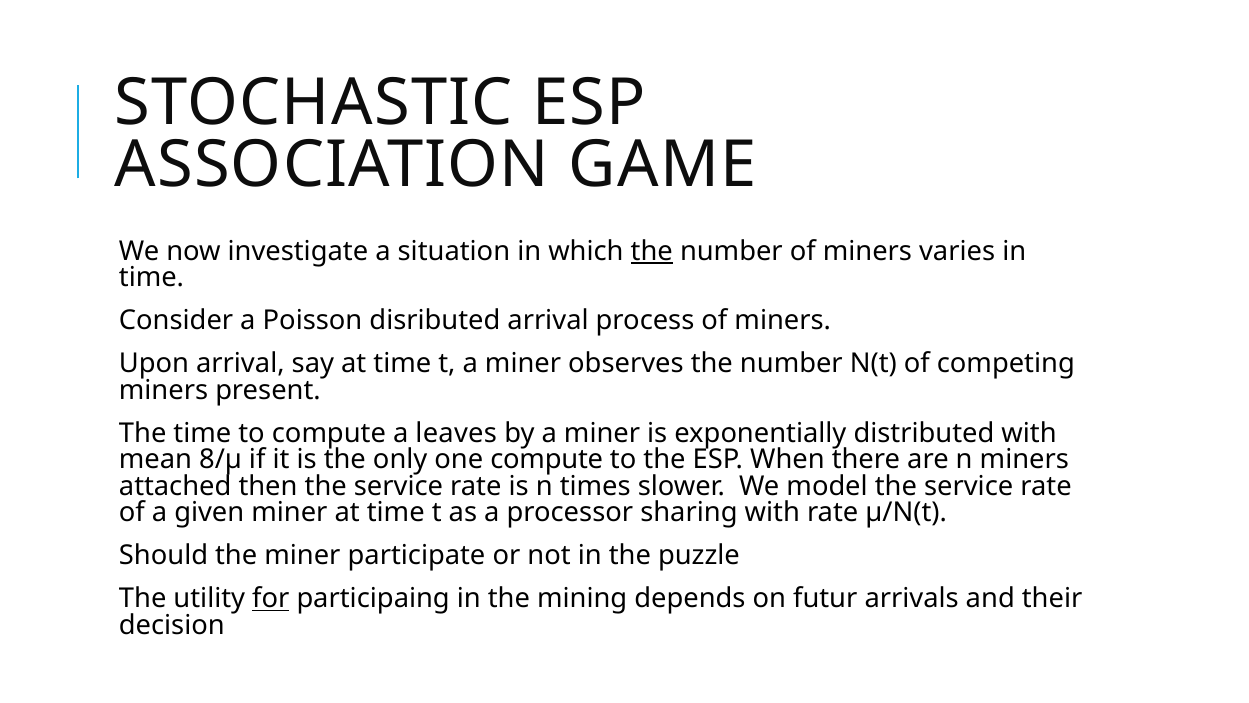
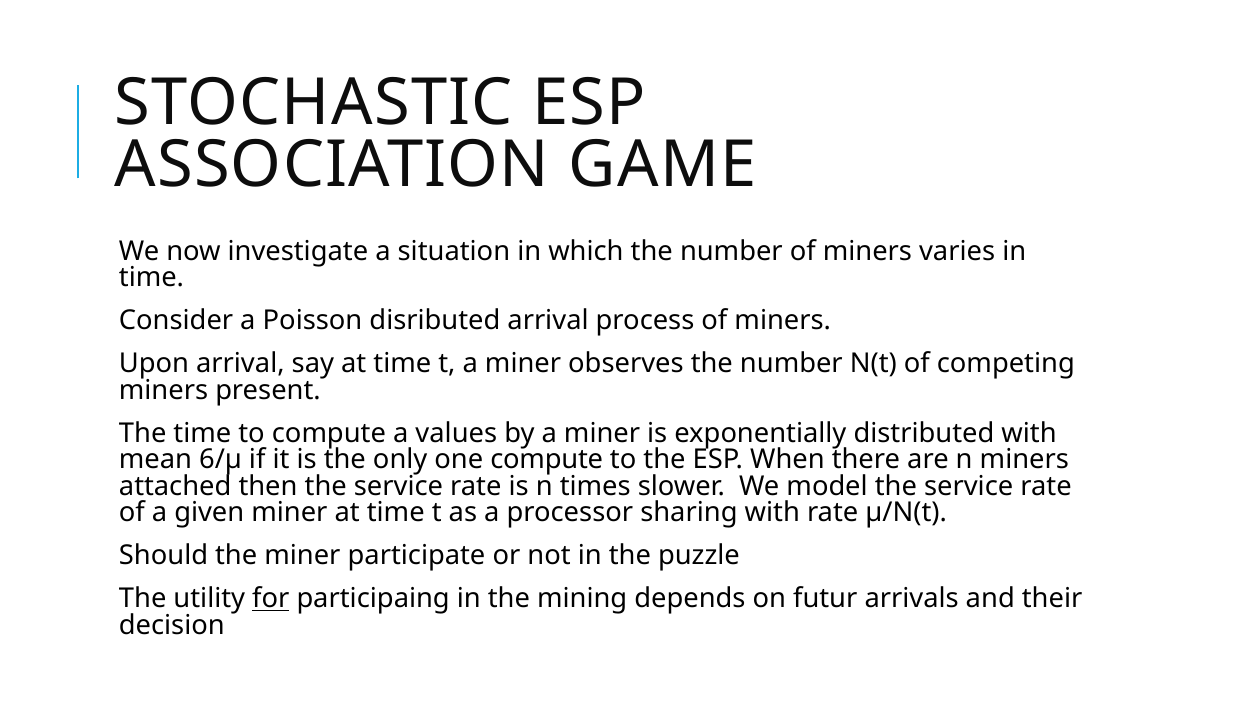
the underline: present -> none (652, 251)
leaves: leaves -> values (456, 433)
8/µ: 8/µ -> 6/µ (221, 459)
